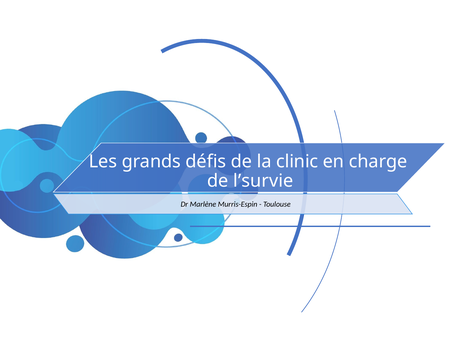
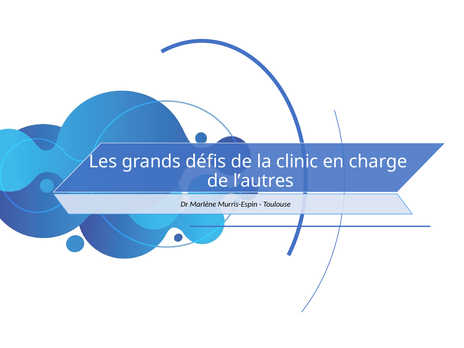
l’survie: l’survie -> l’autres (263, 181)
